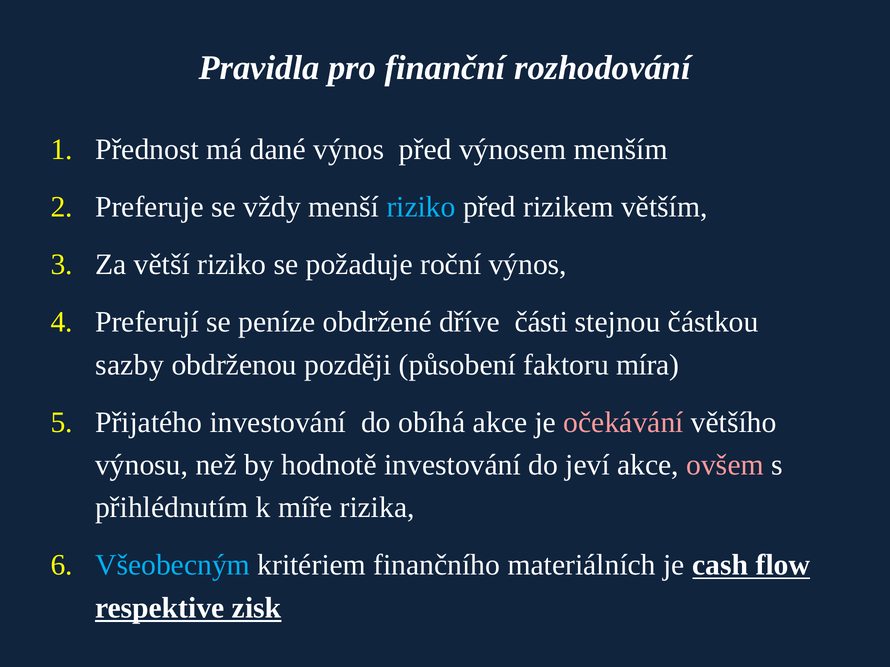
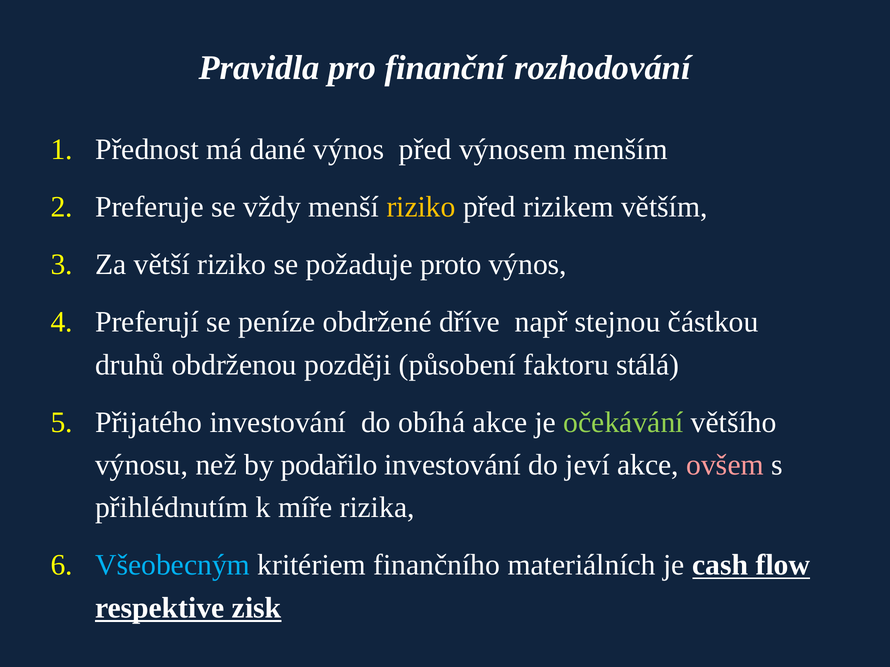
riziko colour: light blue -> yellow (421, 207)
roční: roční -> proto (451, 265)
části: části -> např (541, 322)
sazby: sazby -> druhů (130, 365)
míra: míra -> stálá (648, 365)
očekávání colour: pink -> light green (624, 423)
hodnotě: hodnotě -> podařilo (329, 465)
